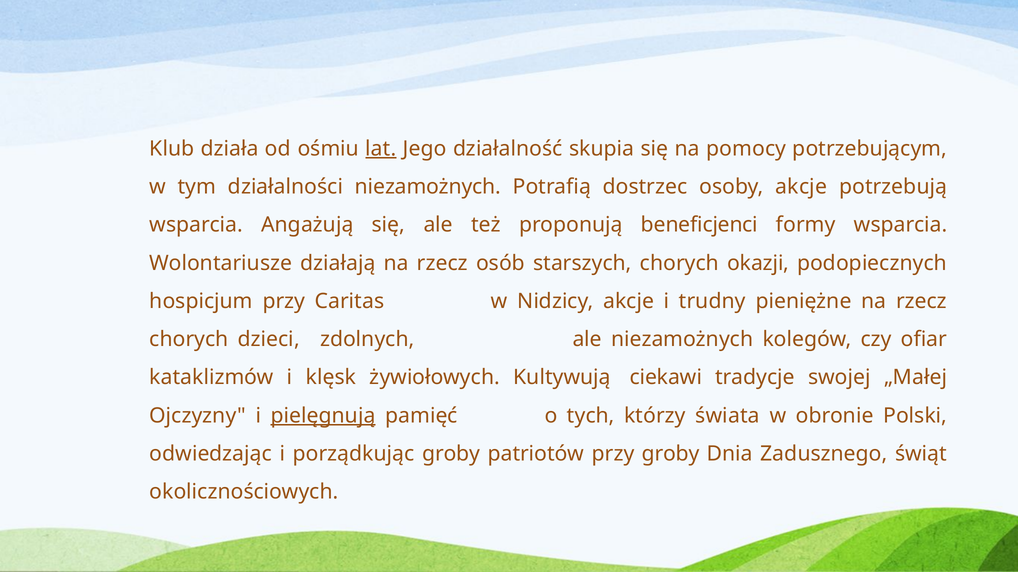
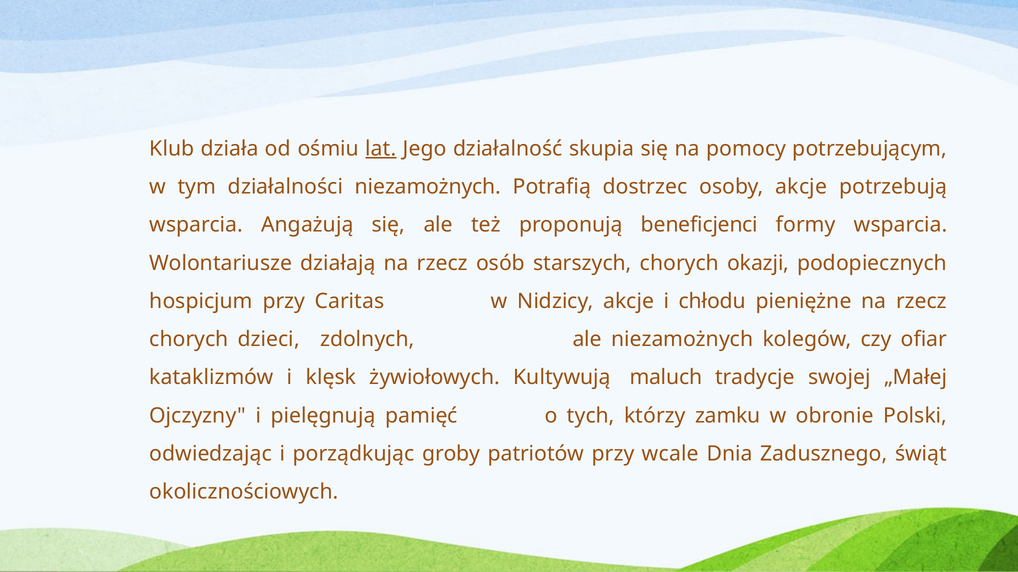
trudny: trudny -> chłodu (712, 301)
ciekawi: ciekawi -> maluch (666, 378)
pielęgnują underline: present -> none (323, 416)
świata: świata -> zamku (728, 416)
przy groby: groby -> wcale (670, 454)
